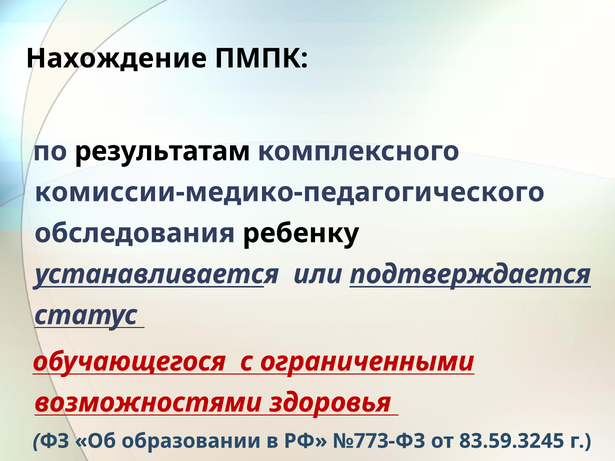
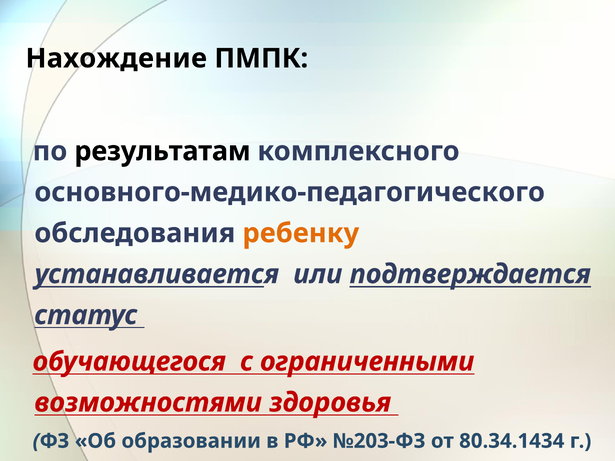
комиссии-медико-педагогического: комиссии-медико-педагогического -> основного-медико-педагогического (290, 192)
ребенку colour: black -> orange (301, 233)
№773-ФЗ: №773-ФЗ -> №203-ФЗ (379, 441)
83.59.3245: 83.59.3245 -> 80.34.1434 (512, 441)
